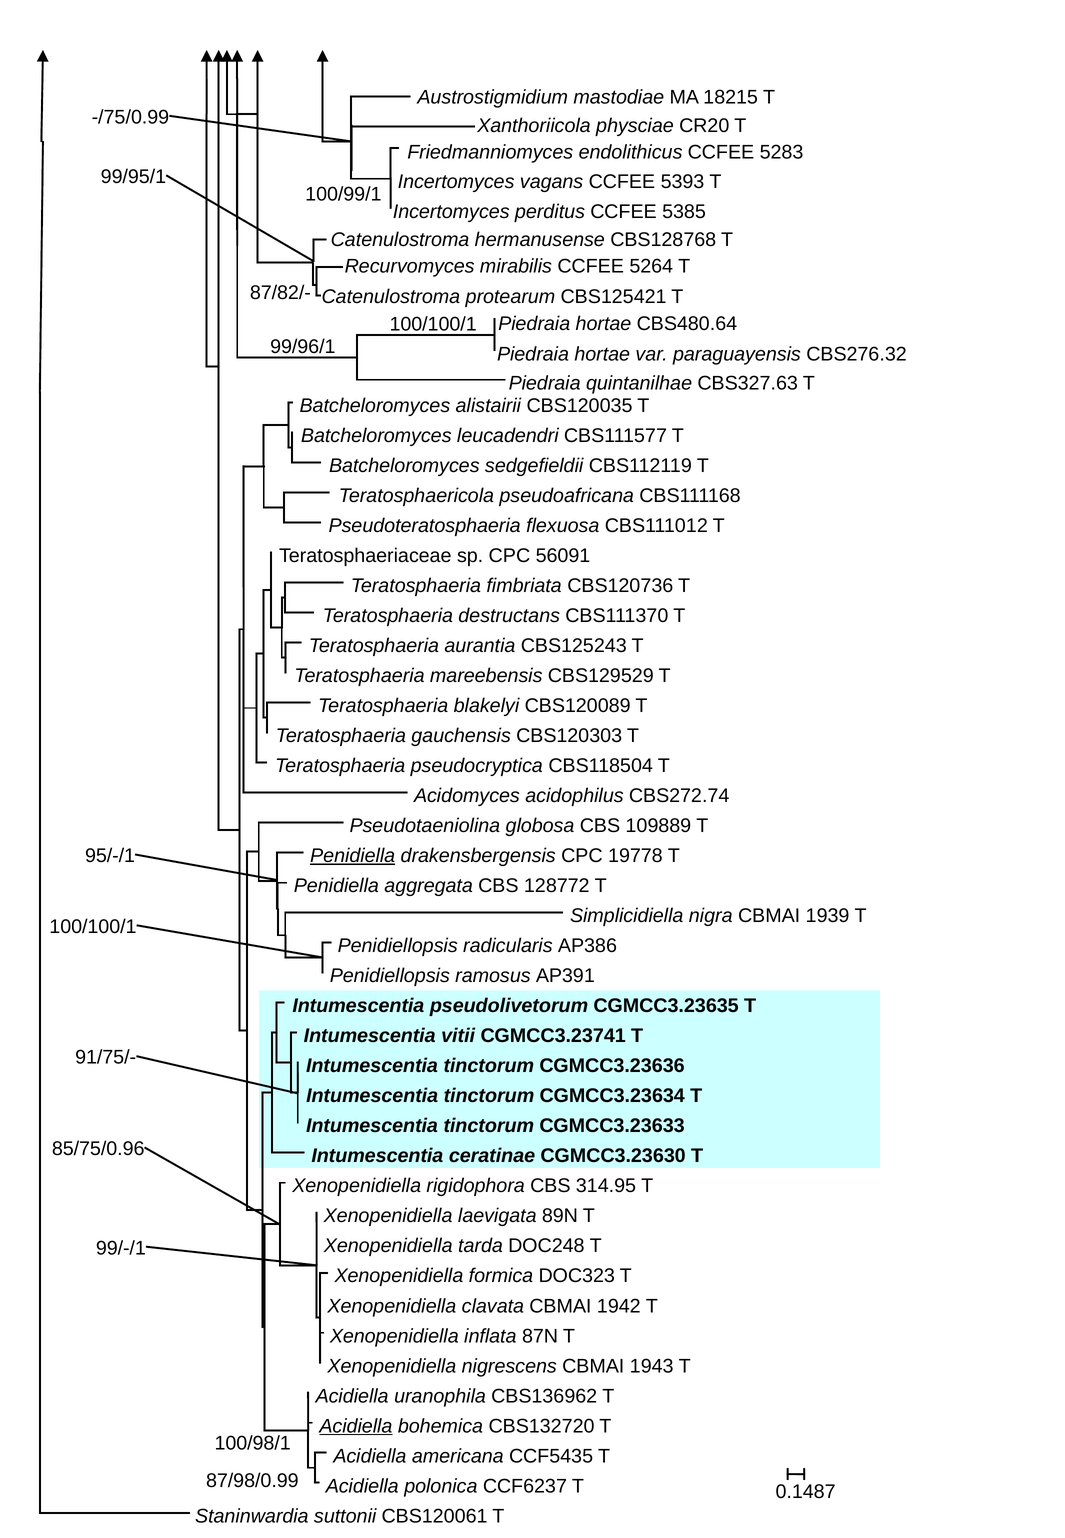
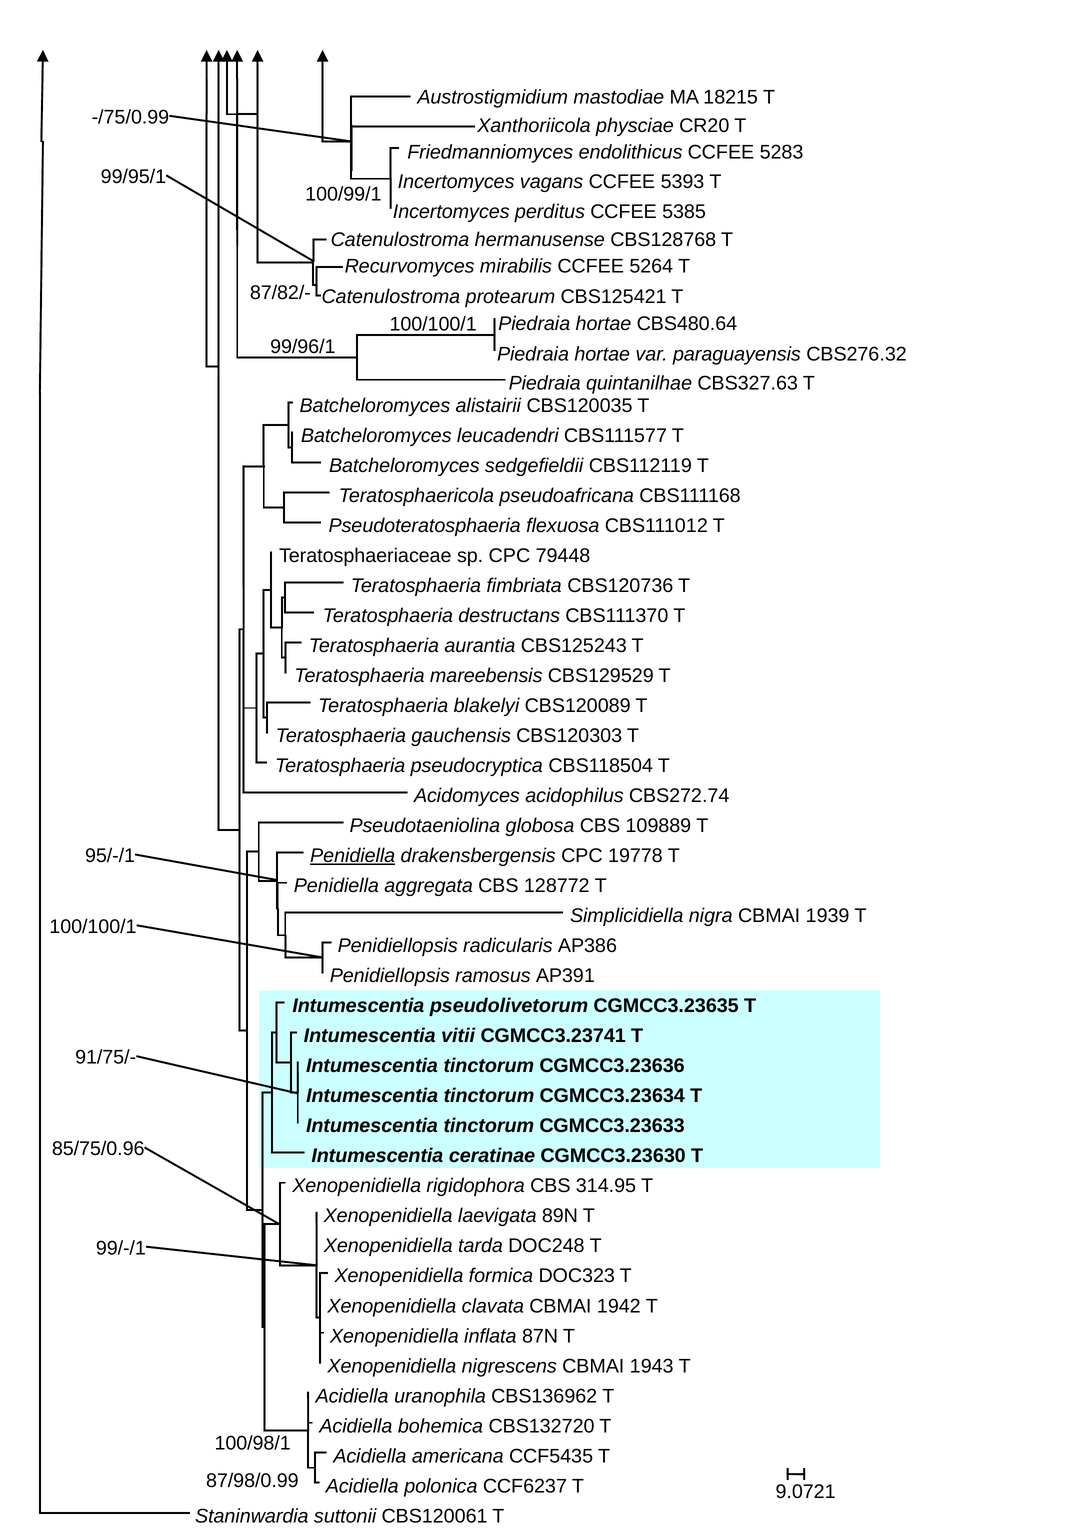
56091: 56091 -> 79448 (563, 556)
Acidiella underline: present -> none (356, 1426)
0.1487: 0.1487 -> 9.0721 (806, 1492)
